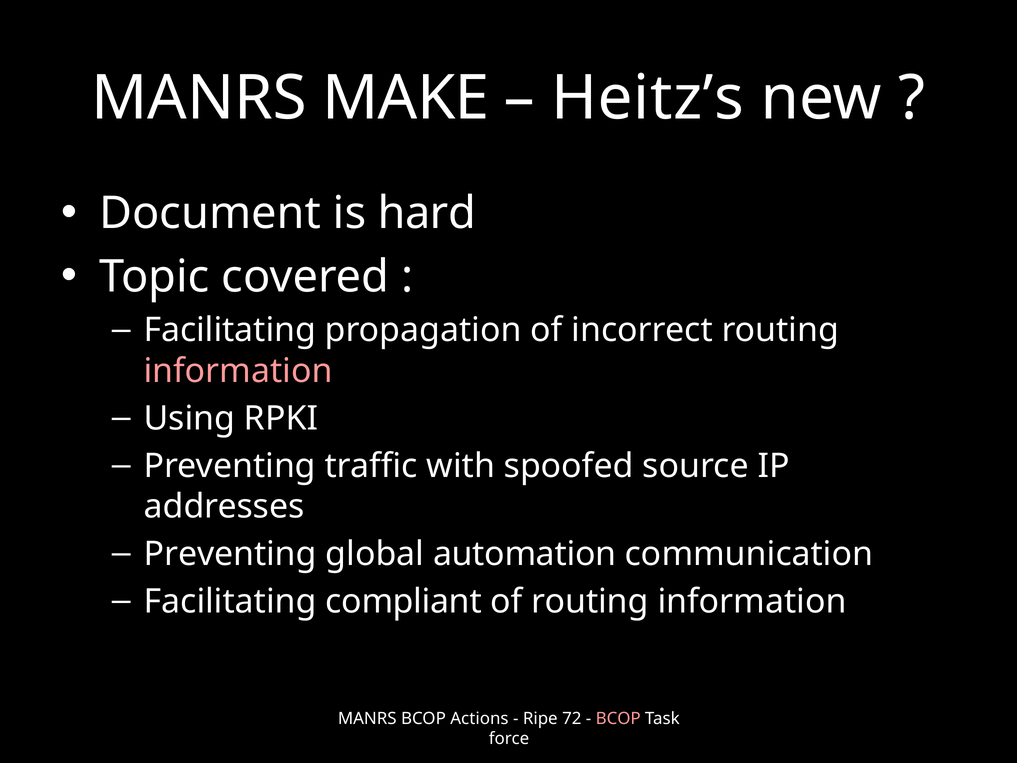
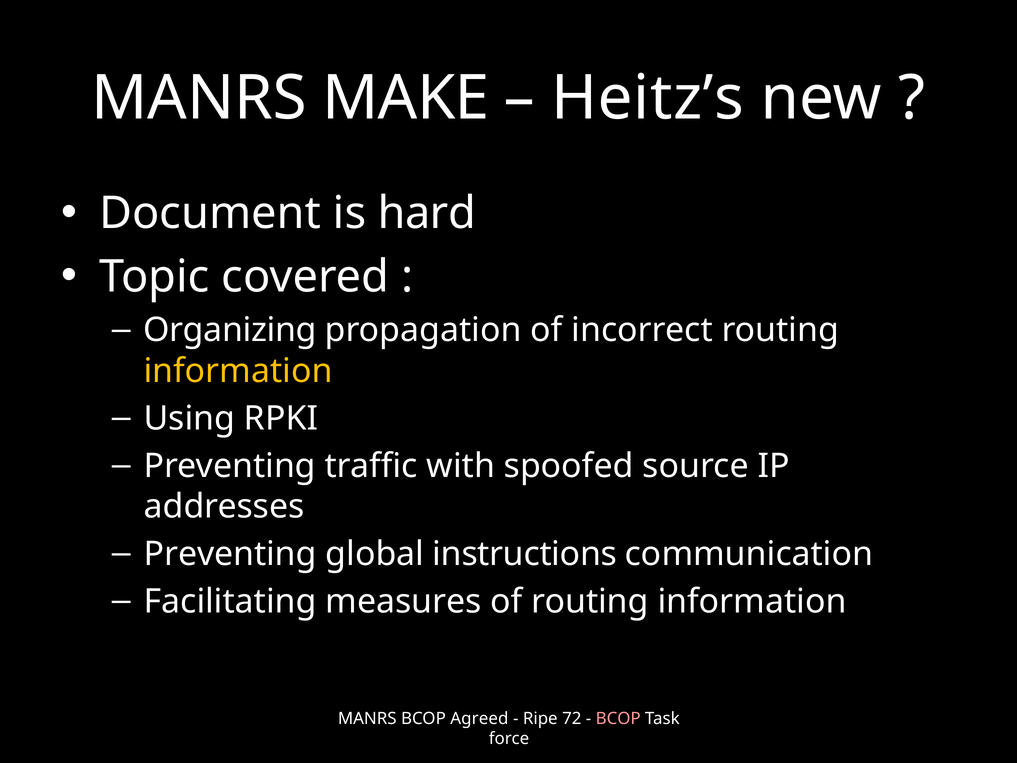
Facilitating: Facilitating -> Organizing (230, 330)
information colour: pink -> yellow (238, 371)
automation: automation -> instructions (525, 554)
compliant: compliant -> measures (403, 601)
Actions: Actions -> Agreed (479, 718)
